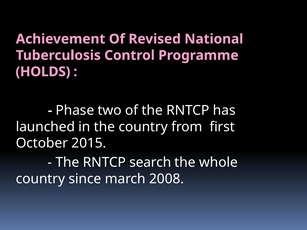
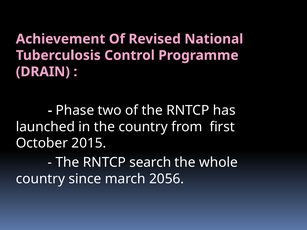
HOLDS: HOLDS -> DRAIN (43, 72)
2008: 2008 -> 2056 (167, 179)
